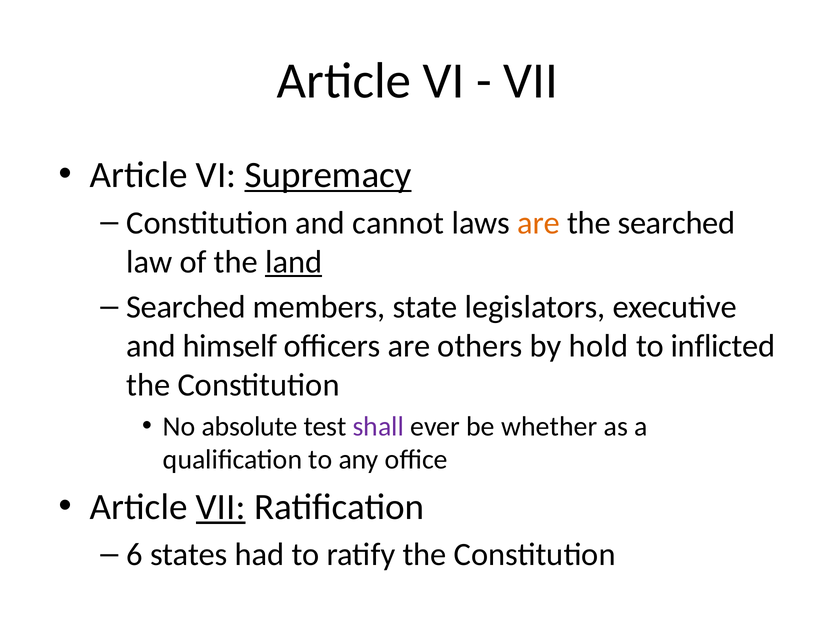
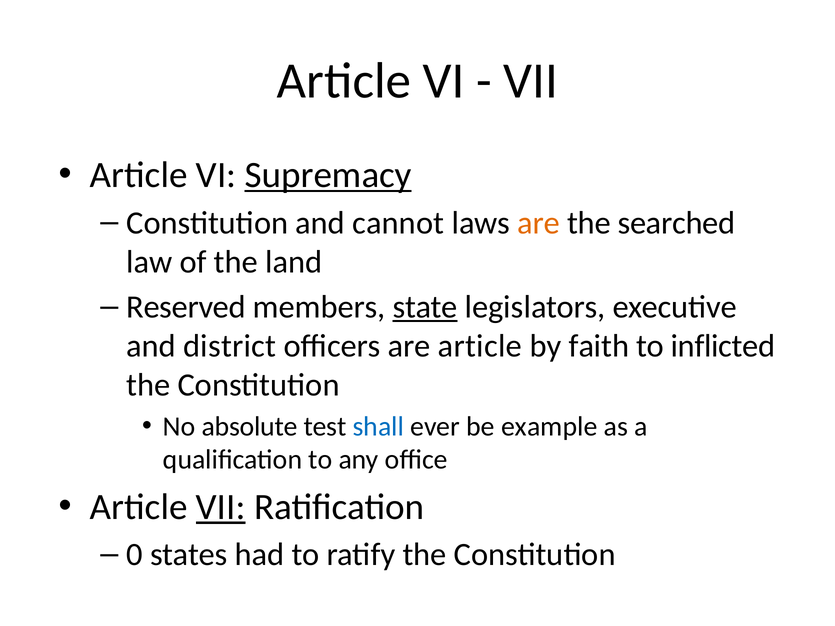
land underline: present -> none (294, 262)
Searched: Searched -> Reserved (186, 307)
state underline: none -> present (425, 307)
himself: himself -> district (230, 346)
are others: others -> article (480, 346)
hold: hold -> faith (599, 346)
shall colour: purple -> blue (378, 427)
whether: whether -> example (549, 427)
6: 6 -> 0 (135, 555)
